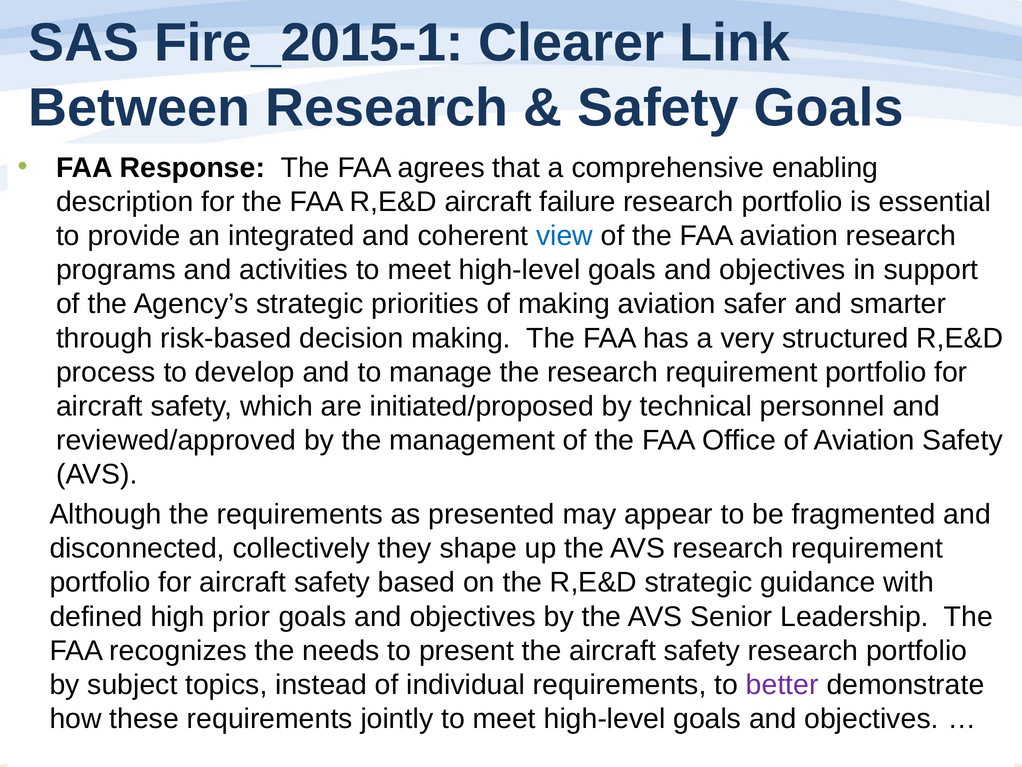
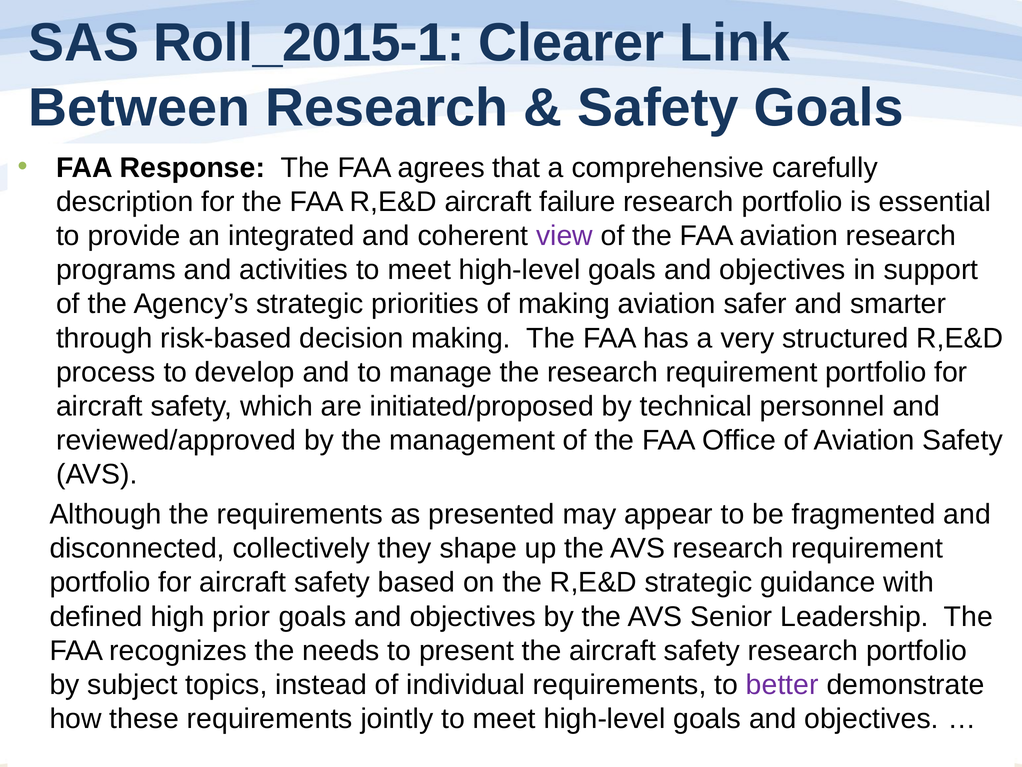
Fire_2015-1: Fire_2015-1 -> Roll_2015-1 (309, 43)
enabling: enabling -> carefully (825, 168)
view colour: blue -> purple (565, 236)
